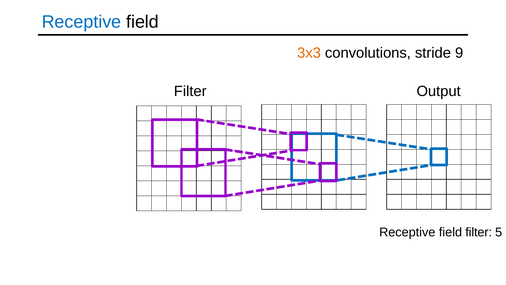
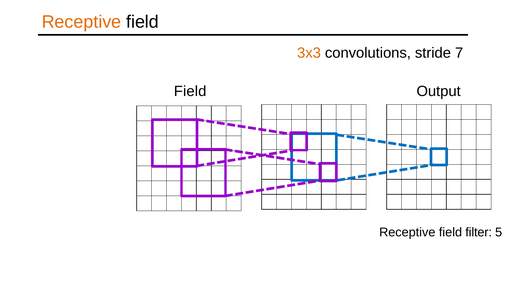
Receptive colour: blue -> orange (82, 22)
9: 9 -> 7 (459, 53)
Filter: Filter -> Field (190, 91)
